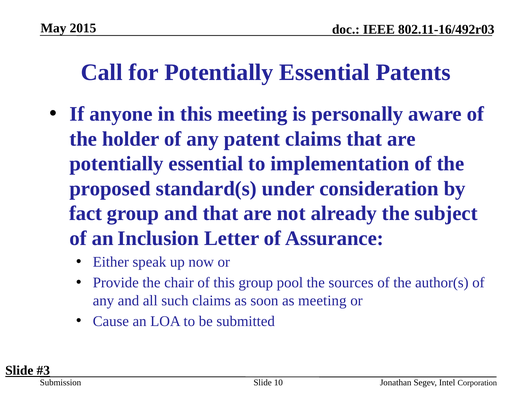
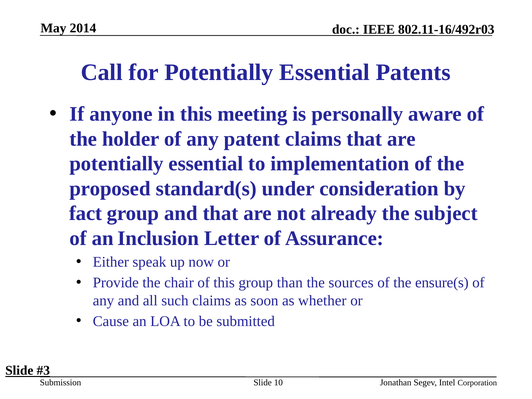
2015: 2015 -> 2014 (83, 28)
pool: pool -> than (290, 283)
author(s: author(s -> ensure(s (442, 283)
as meeting: meeting -> whether (322, 300)
